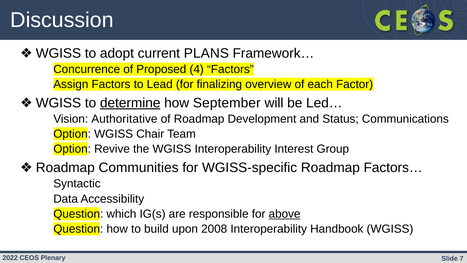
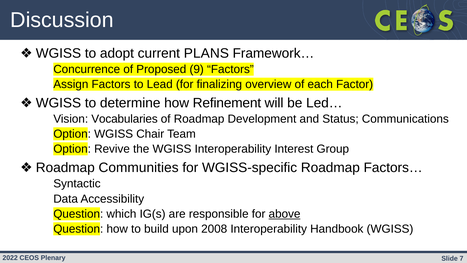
4: 4 -> 9 (197, 69)
determine underline: present -> none (130, 103)
September: September -> Refinement (227, 103)
Authoritative: Authoritative -> Vocabularies (125, 119)
